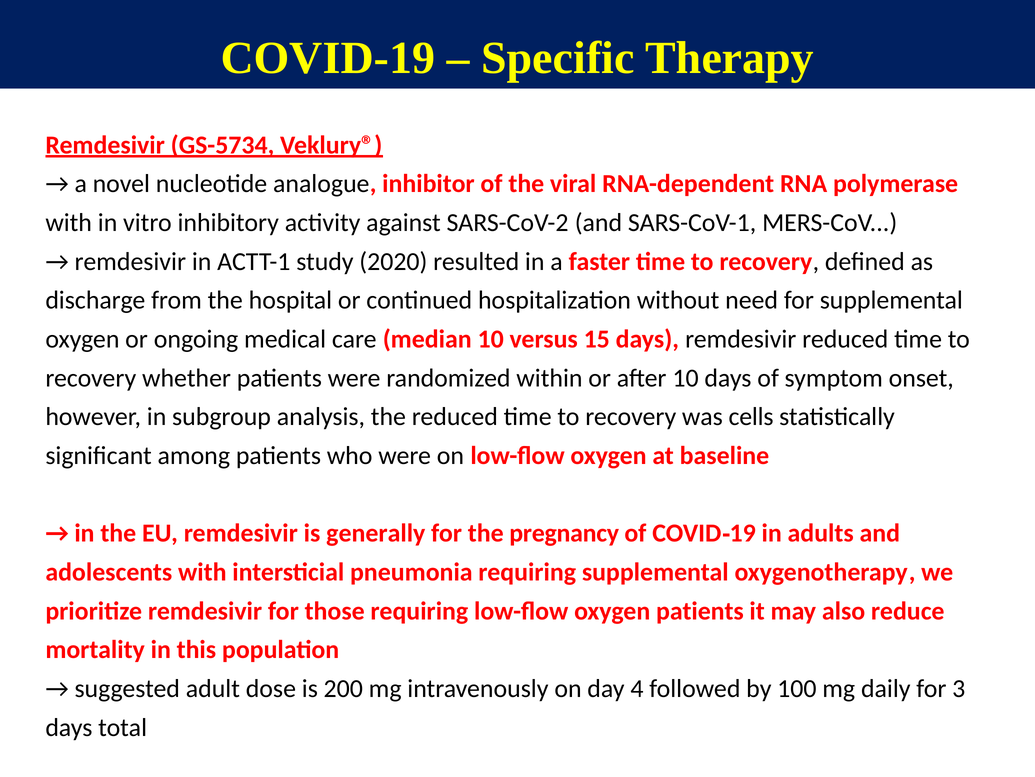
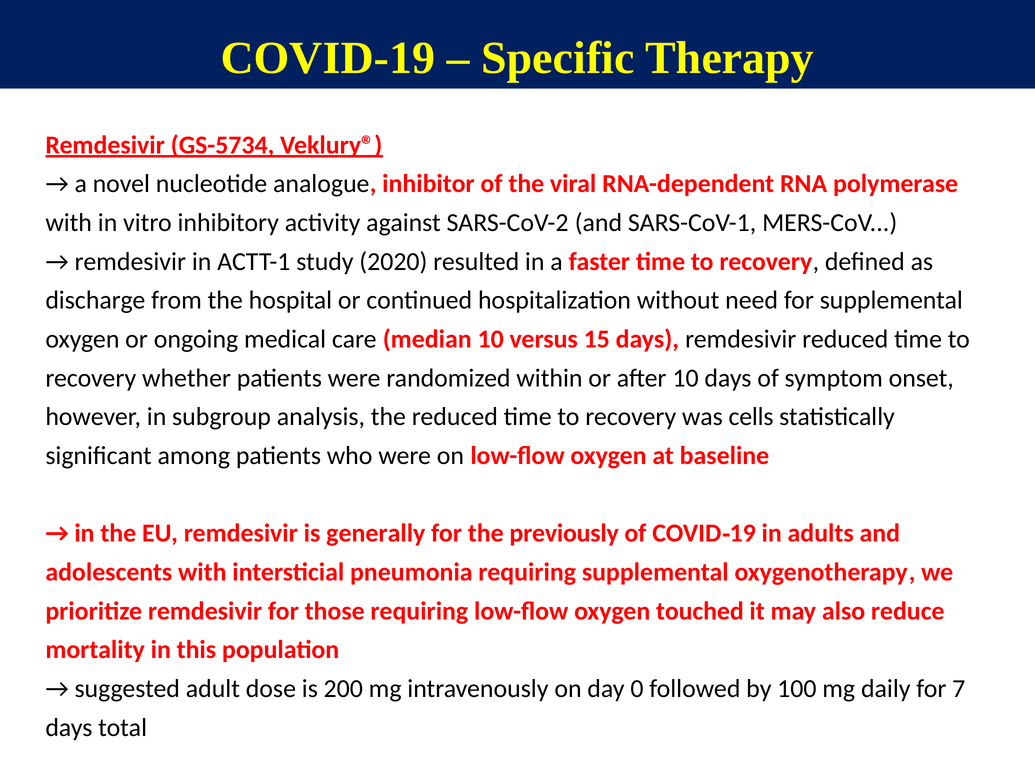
pregnancy: pregnancy -> previously (564, 533)
oxygen patients: patients -> touched (700, 610)
4: 4 -> 0 (637, 688)
3: 3 -> 7 (959, 688)
